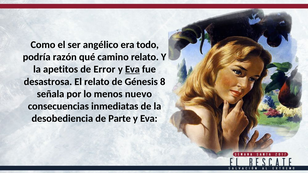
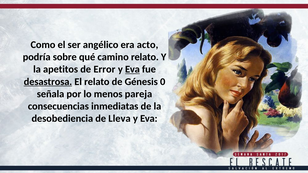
todo: todo -> acto (148, 45)
razón: razón -> sobre (65, 57)
desastrosa underline: none -> present (48, 82)
8: 8 -> 0 (163, 82)
nuevo: nuevo -> pareja (138, 94)
Parte: Parte -> Lleva (119, 119)
